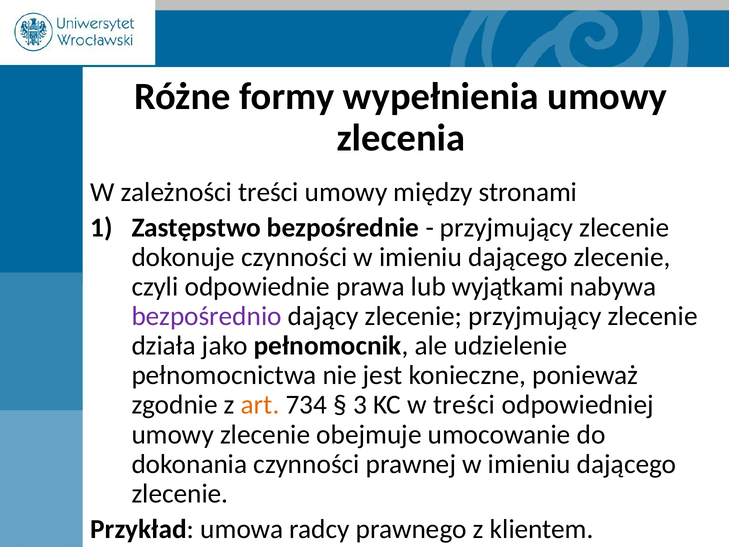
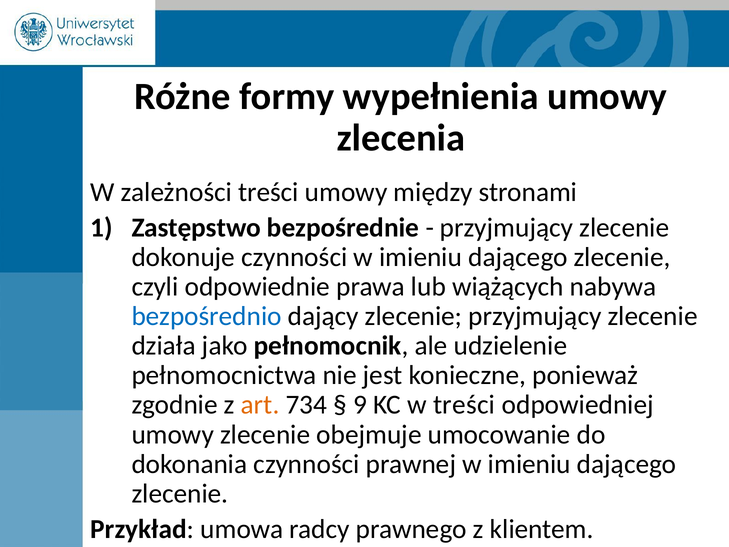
wyjątkami: wyjątkami -> wiążących (508, 287)
bezpośrednio colour: purple -> blue (207, 316)
3: 3 -> 9 (360, 405)
